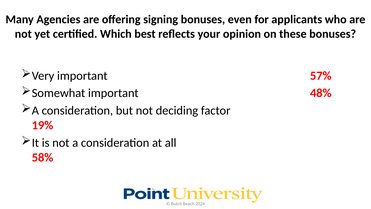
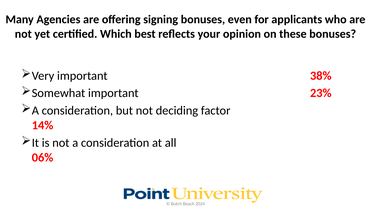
57%: 57% -> 38% (321, 76)
48%: 48% -> 23% (321, 93)
19%: 19% -> 14% (43, 125)
58%: 58% -> 06% (43, 157)
